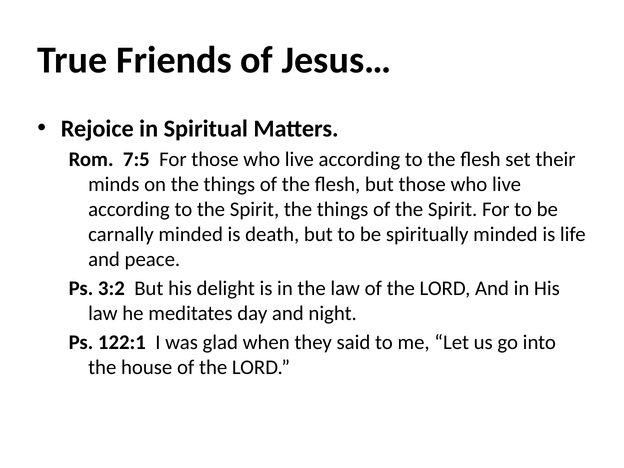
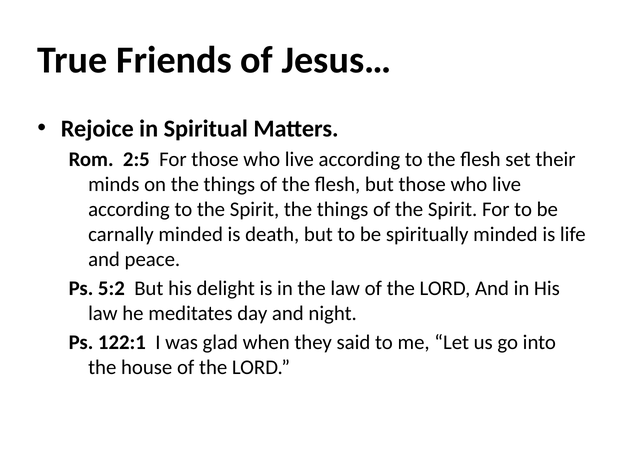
7:5: 7:5 -> 2:5 (136, 159)
3:2: 3:2 -> 5:2 (111, 288)
